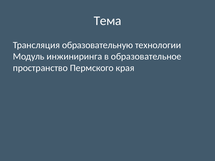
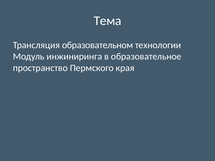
образовательную: образовательную -> образовательном (98, 45)
